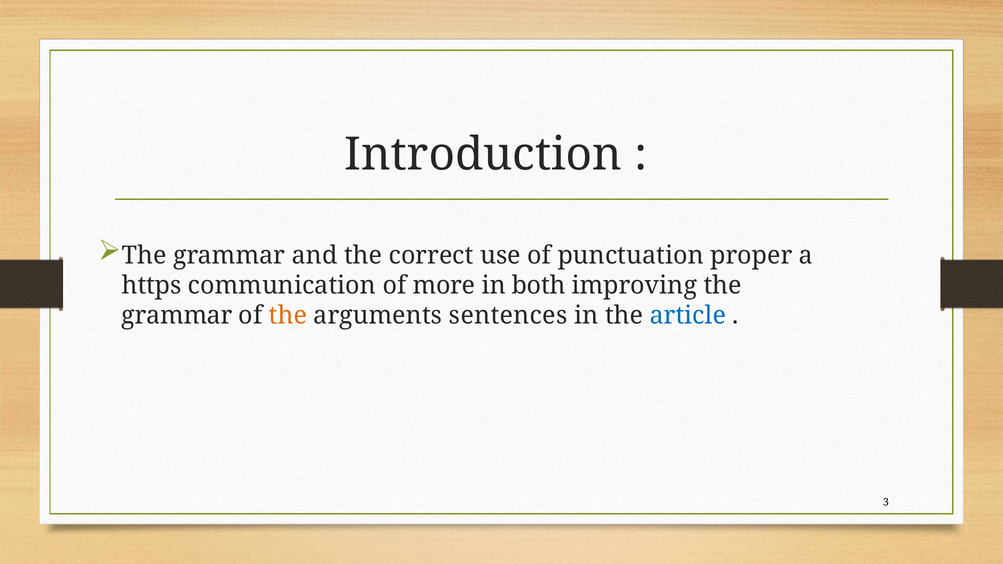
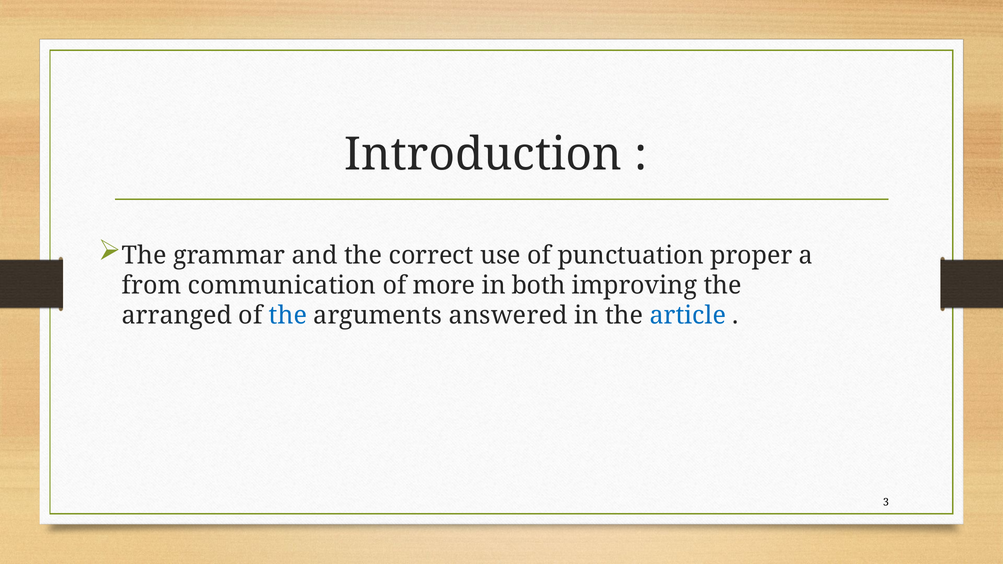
https: https -> from (152, 286)
grammar: grammar -> arranged (177, 316)
the colour: orange -> blue (288, 316)
sentences: sentences -> answered (508, 316)
